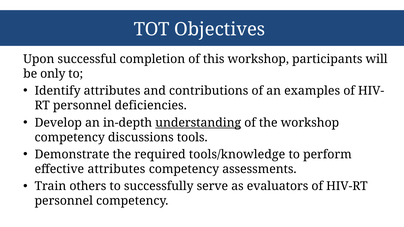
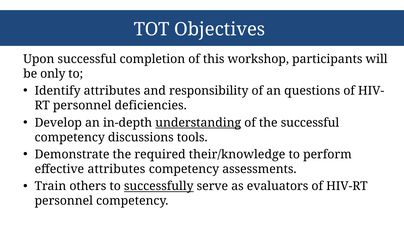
contributions: contributions -> responsibility (209, 91)
examples: examples -> questions (312, 91)
the workshop: workshop -> successful (310, 123)
tools/knowledge: tools/knowledge -> their/knowledge (237, 155)
successfully underline: none -> present (159, 187)
